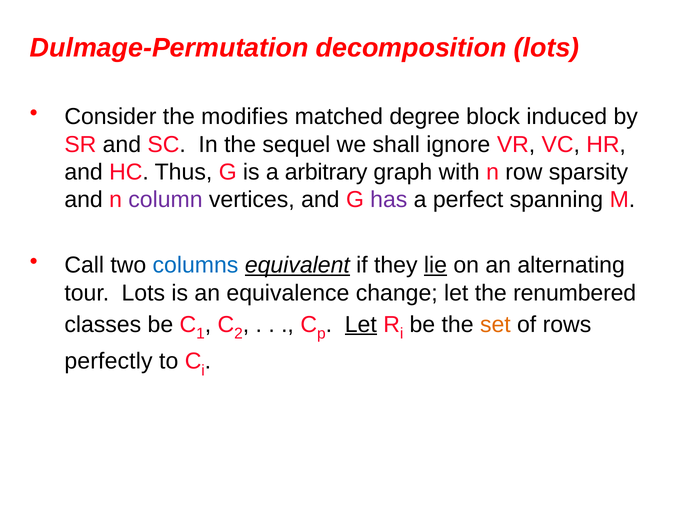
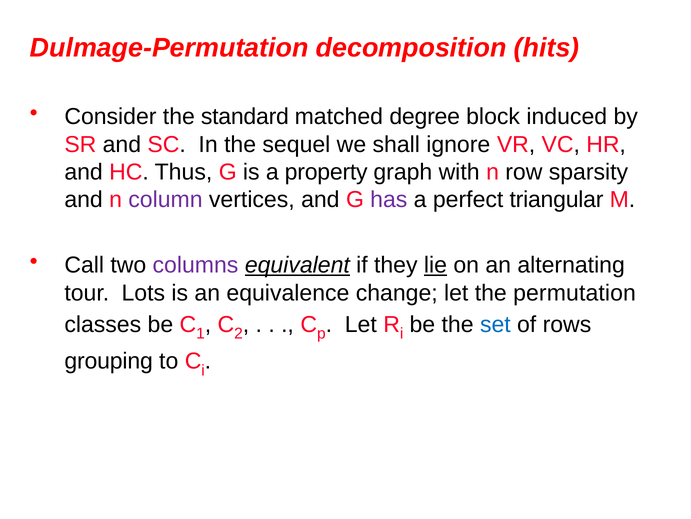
decomposition lots: lots -> hits (547, 48)
modifies: modifies -> standard (245, 117)
arbitrary: arbitrary -> property (326, 172)
spanning: spanning -> triangular (557, 200)
columns colour: blue -> purple (195, 265)
renumbered: renumbered -> permutation (575, 292)
Let underline: present -> none (361, 324)
set colour: orange -> blue (495, 324)
perfectly: perfectly -> grouping (109, 361)
